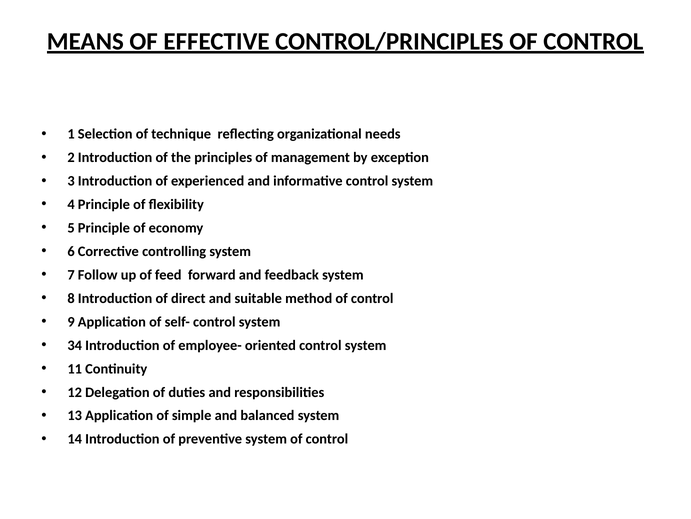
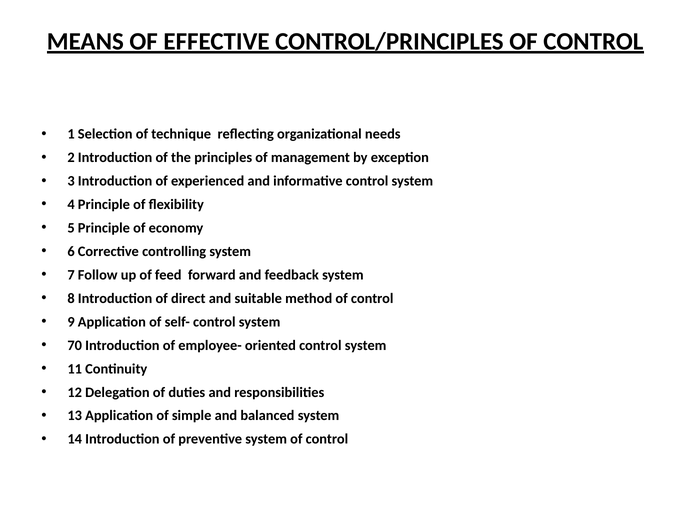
34: 34 -> 70 (75, 345)
